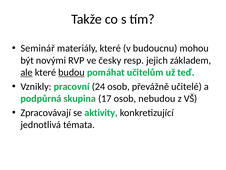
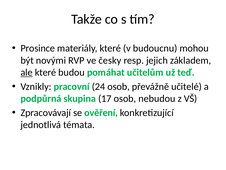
Seminář: Seminář -> Prosince (38, 48)
budou underline: present -> none (72, 72)
aktivity: aktivity -> ověření (101, 112)
